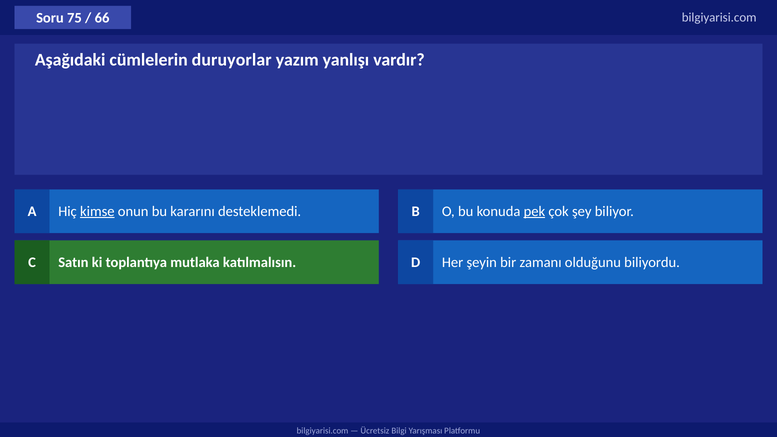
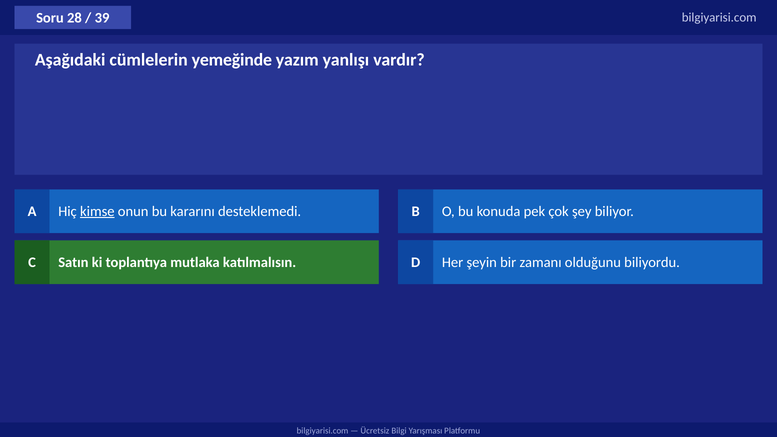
75: 75 -> 28 (74, 18)
66: 66 -> 39 (102, 18)
duruyorlar: duruyorlar -> yemeğinde (232, 60)
pek underline: present -> none (534, 211)
